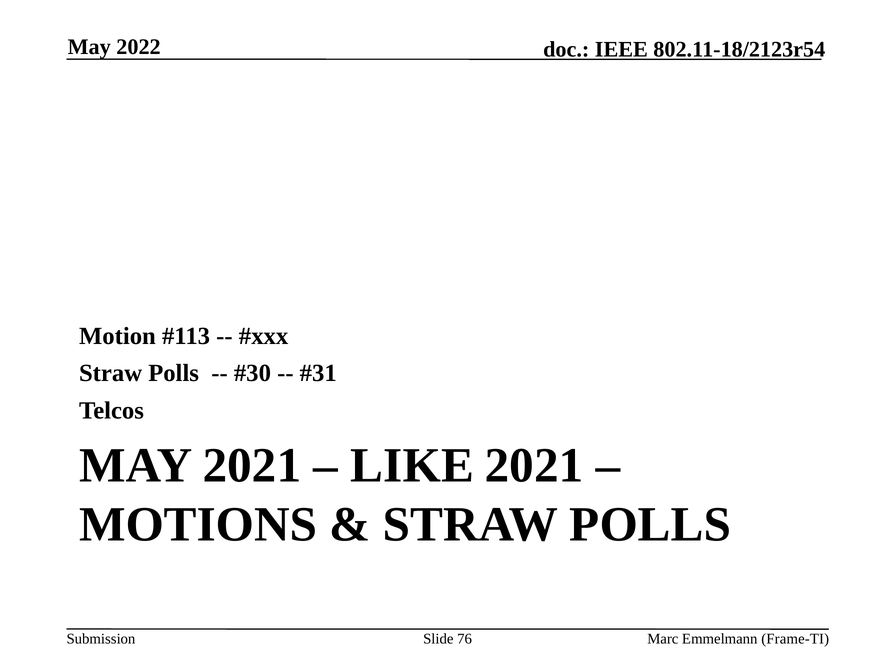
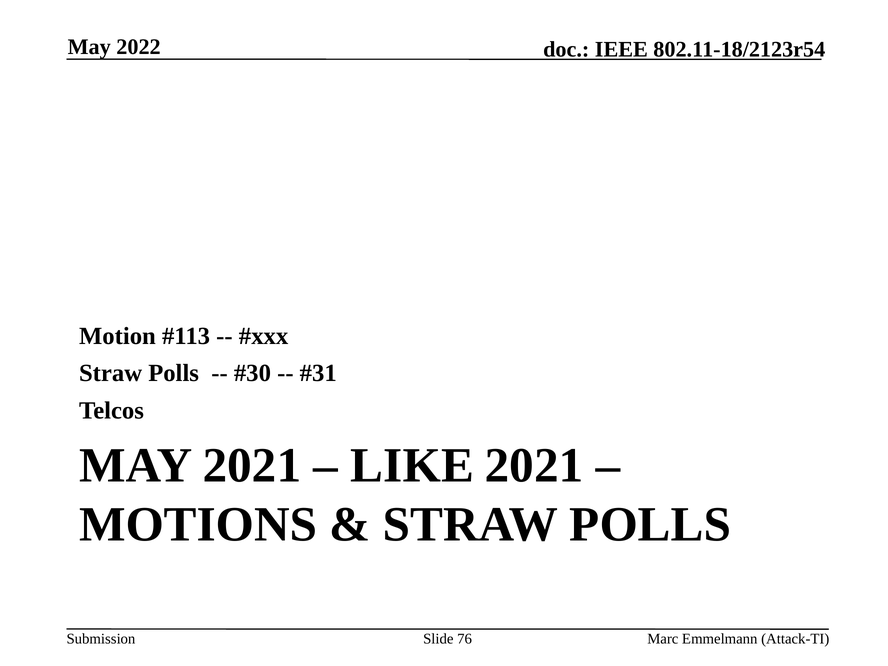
Frame-TI: Frame-TI -> Attack-TI (795, 639)
